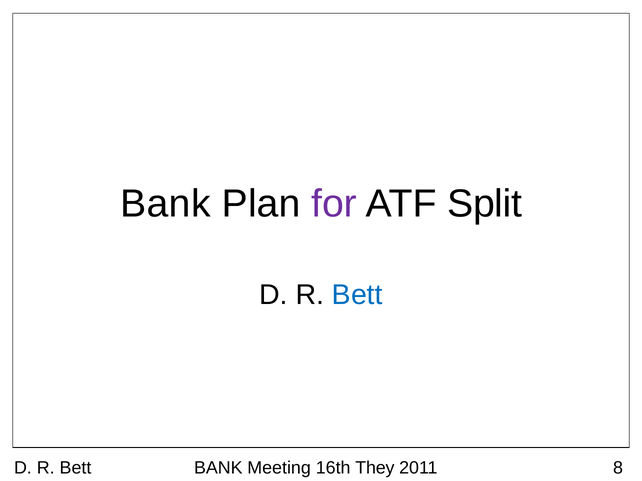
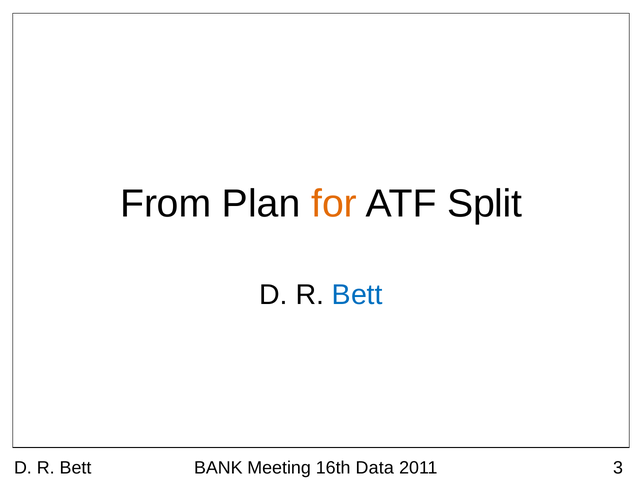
Bank: Bank -> From (166, 204)
for colour: purple -> orange (334, 204)
They: They -> Data (375, 468)
8: 8 -> 3 (618, 468)
